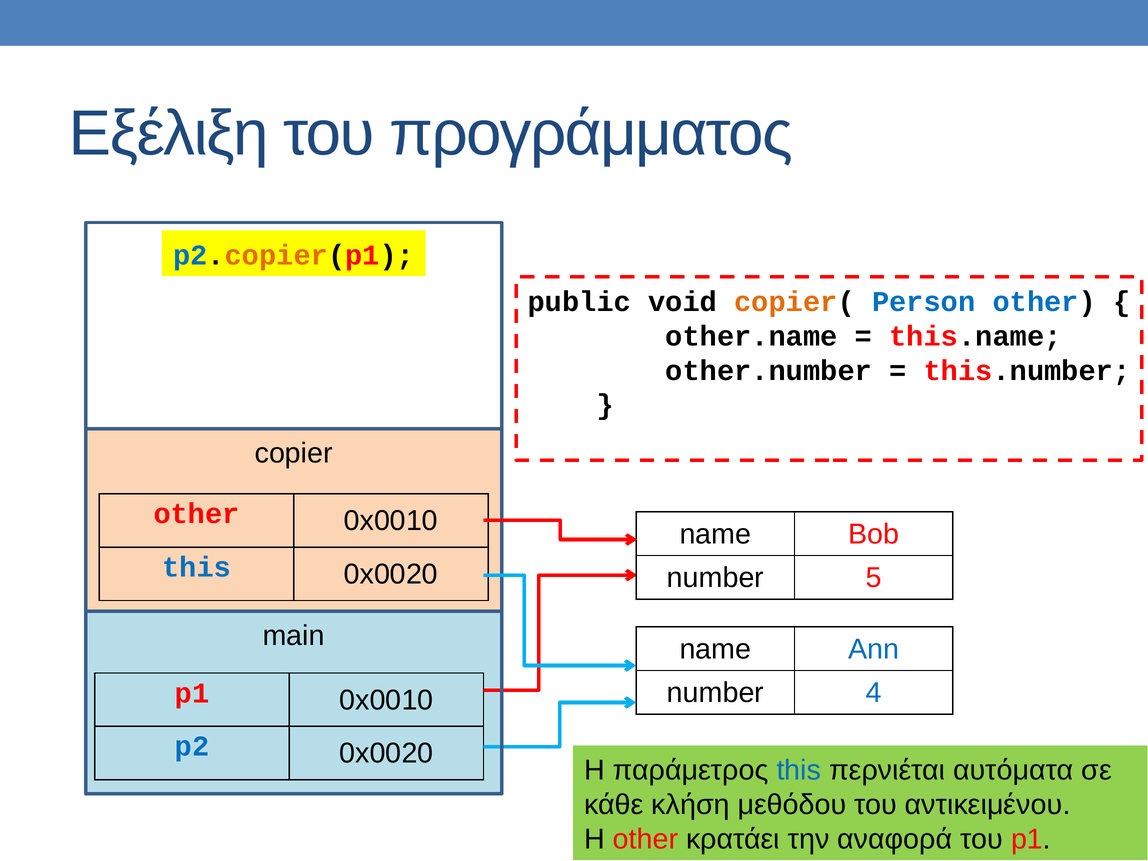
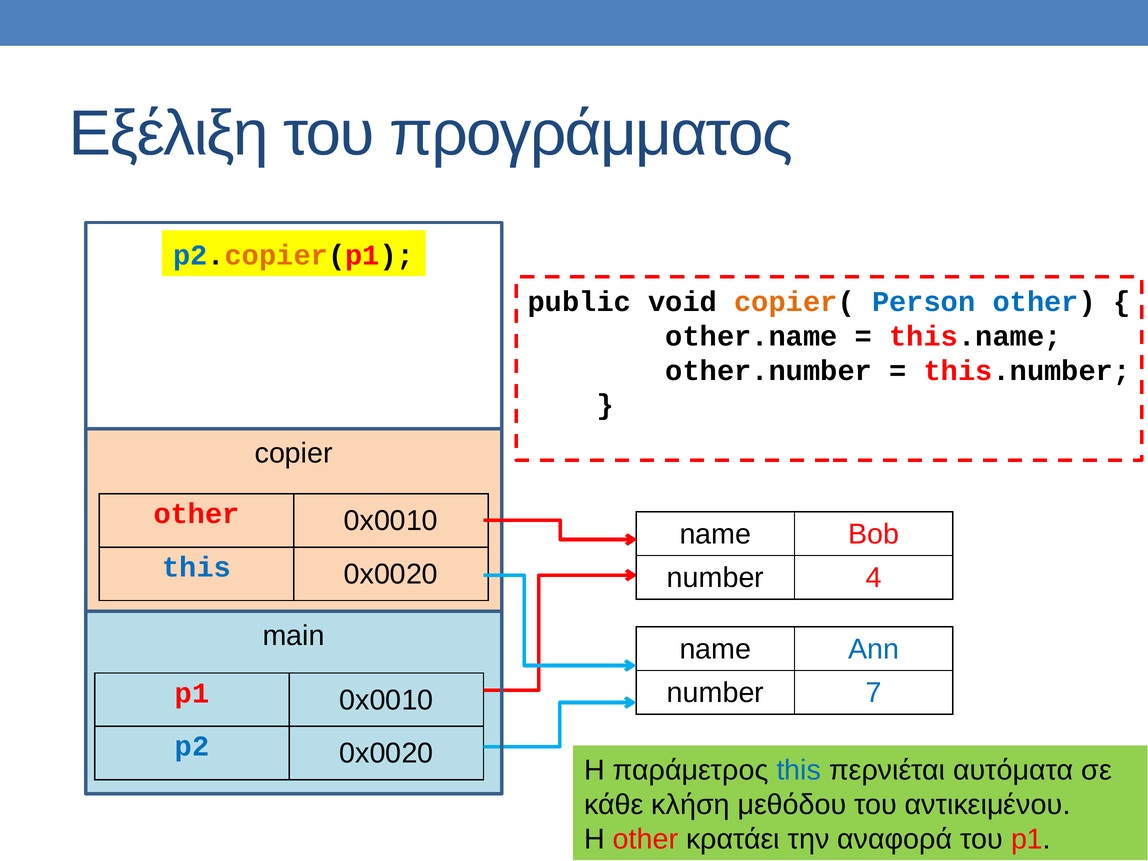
5: 5 -> 4 (874, 578)
4: 4 -> 7 (874, 693)
